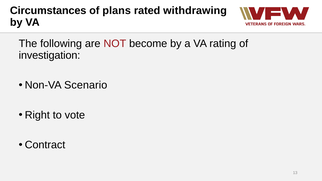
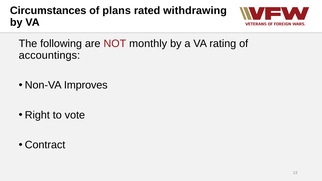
become: become -> monthly (148, 44)
investigation: investigation -> accountings (49, 55)
Scenario: Scenario -> Improves (86, 85)
